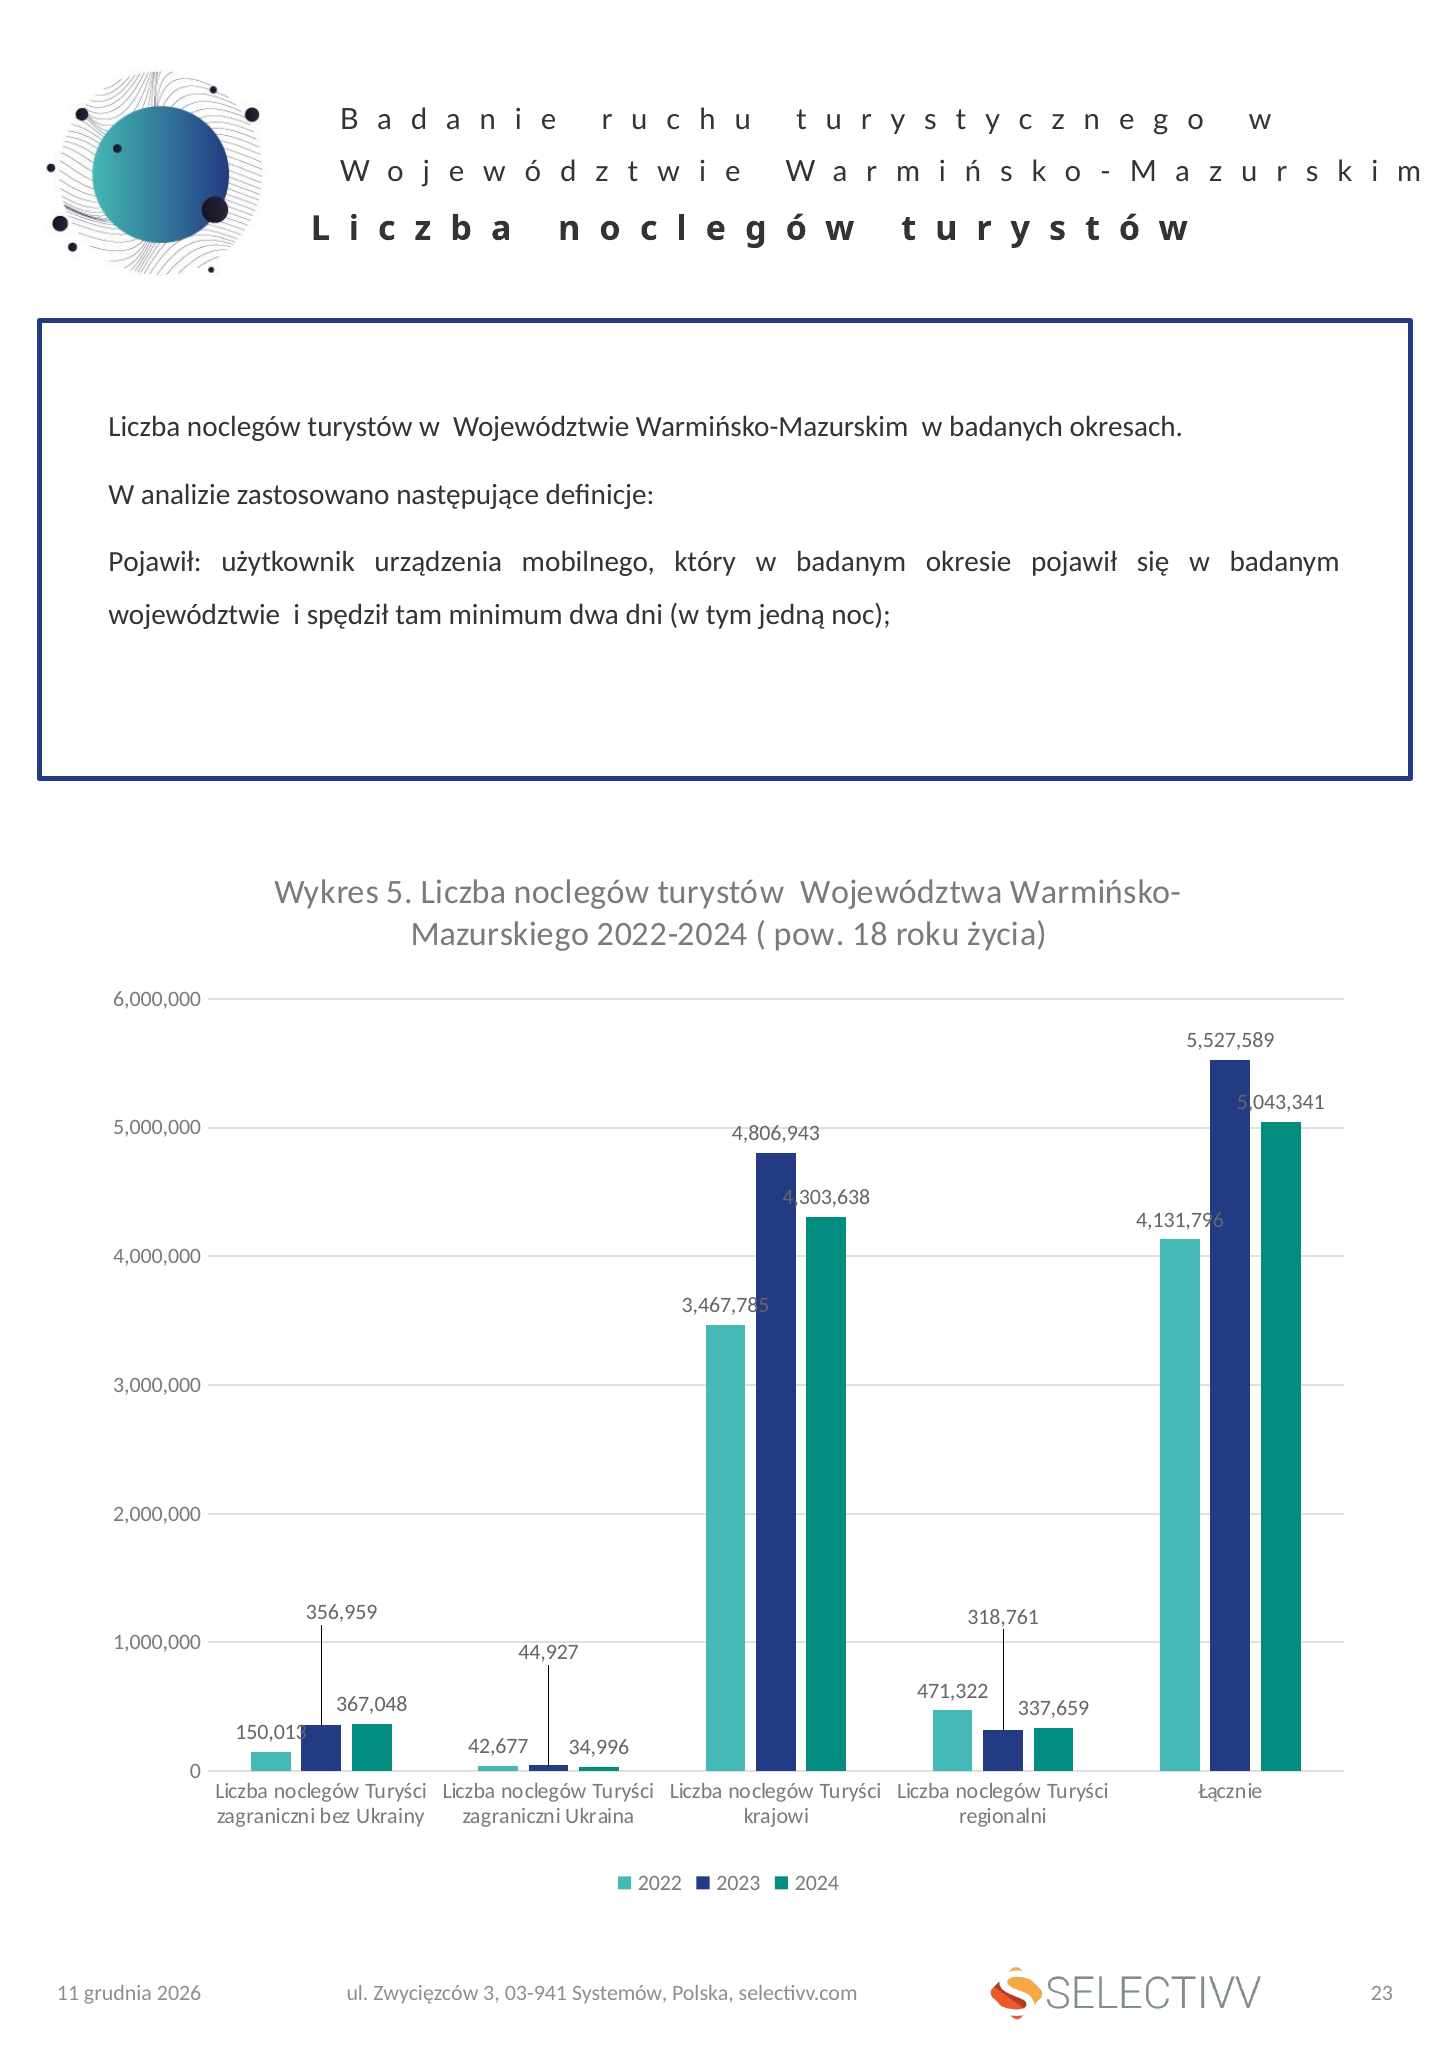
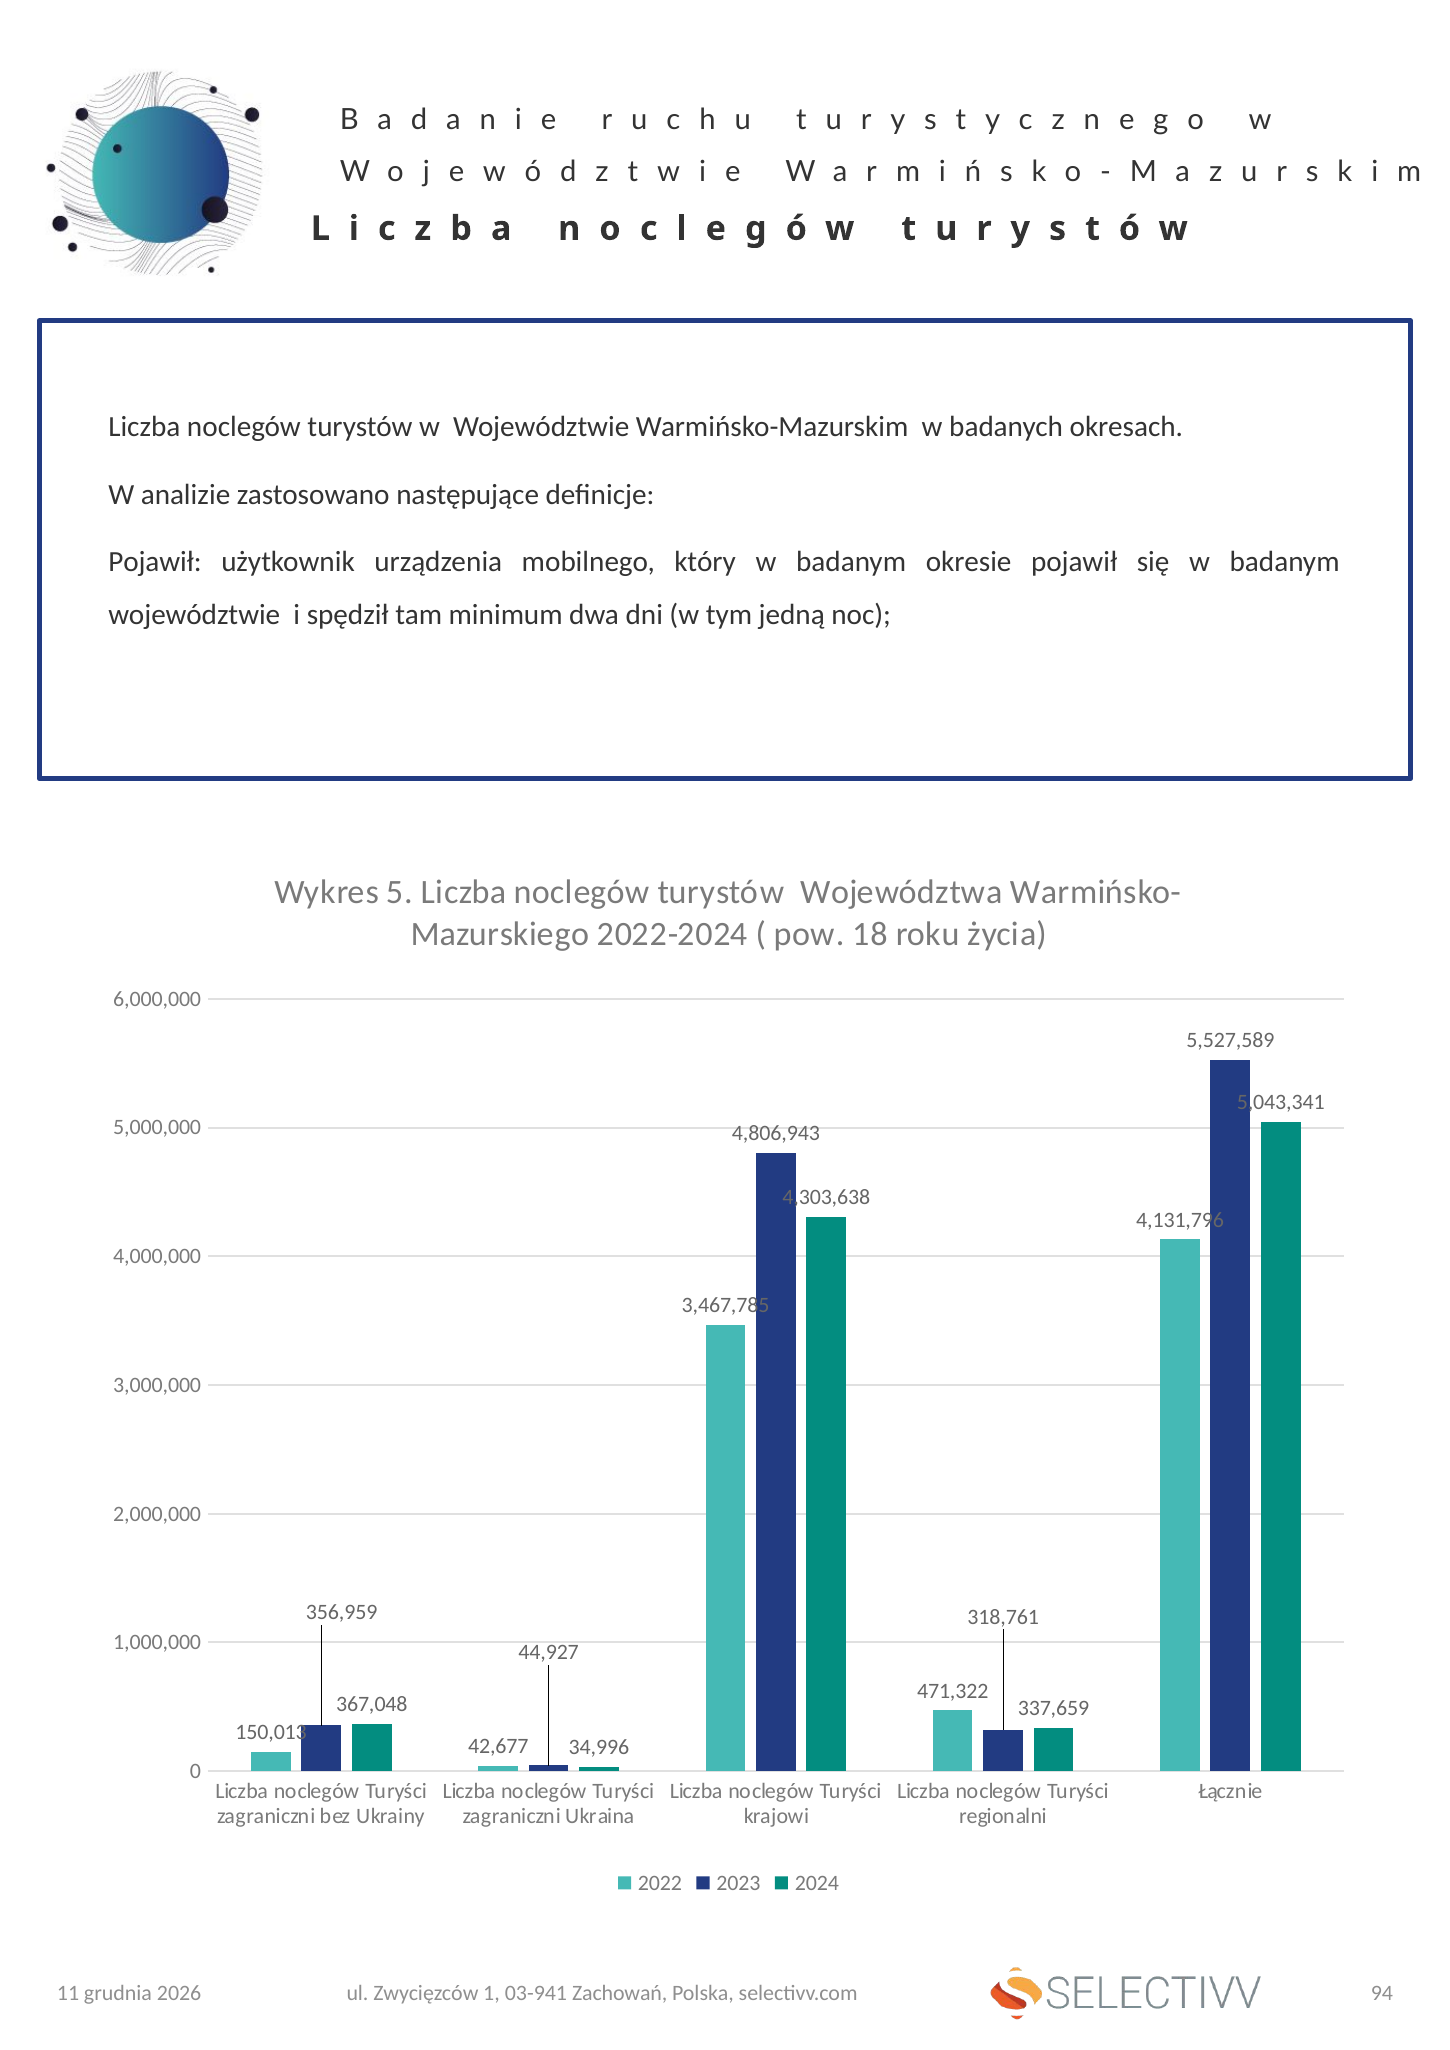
3: 3 -> 1 (492, 1994)
Systemów: Systemów -> Zachowań (620, 1994)
23: 23 -> 94 (1382, 1994)
